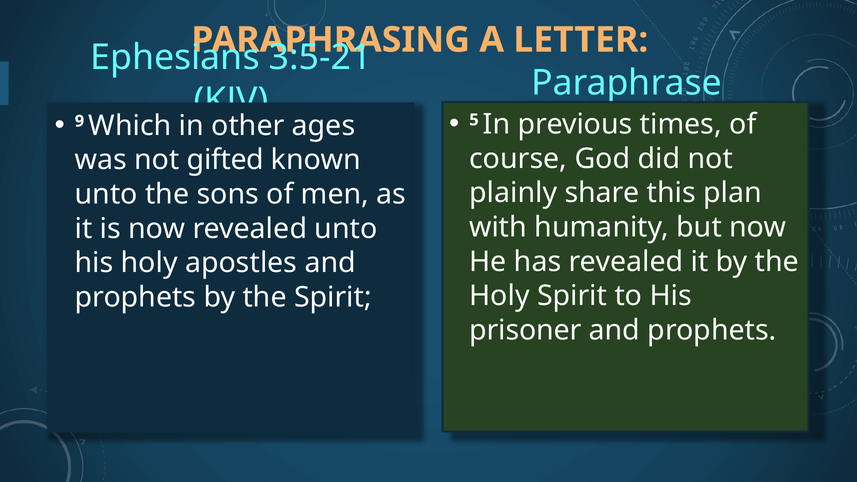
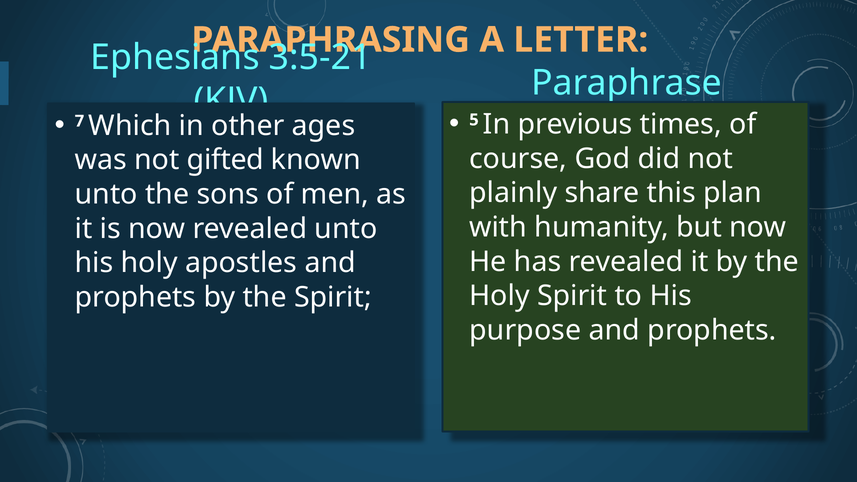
9: 9 -> 7 (79, 121)
prisoner: prisoner -> purpose (525, 330)
